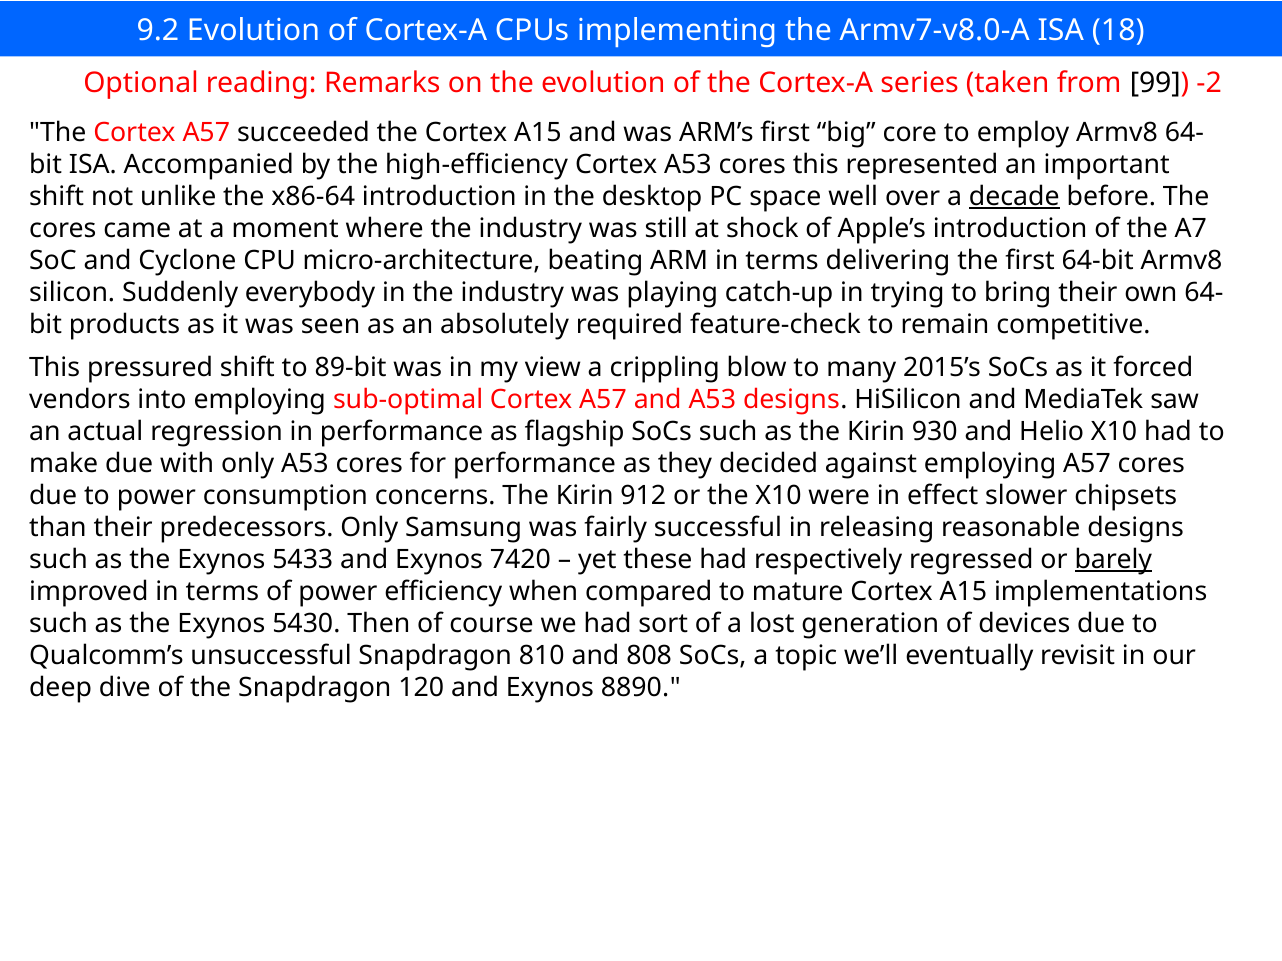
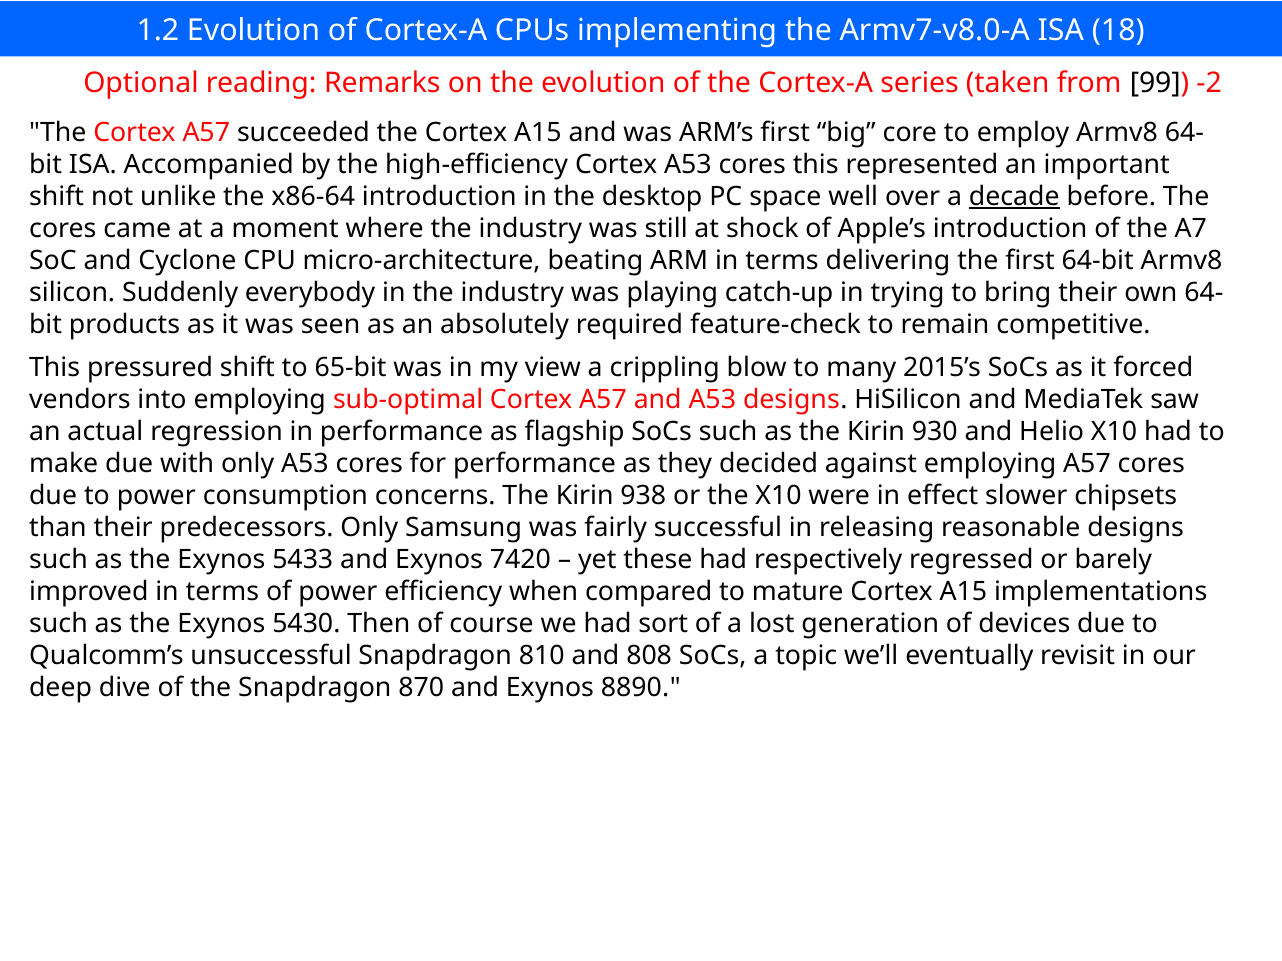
9.2: 9.2 -> 1.2 (158, 31)
89-bit: 89-bit -> 65-bit (351, 368)
912: 912 -> 938 (643, 496)
barely underline: present -> none (1113, 560)
120: 120 -> 870 (421, 688)
